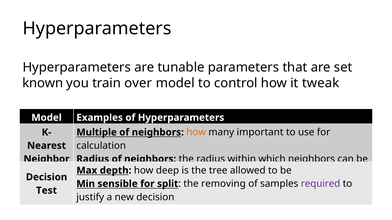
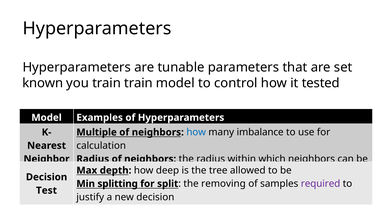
train over: over -> train (138, 83)
tweak: tweak -> tested (321, 83)
how colour: orange -> blue (196, 133)
important: important -> imbalance (260, 133)
sensible: sensible -> splitting (118, 184)
